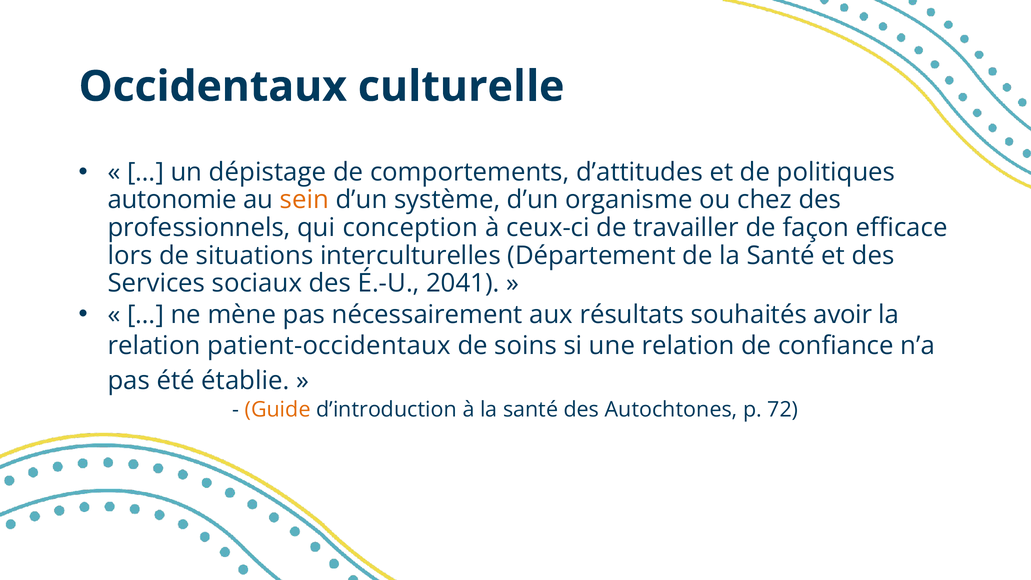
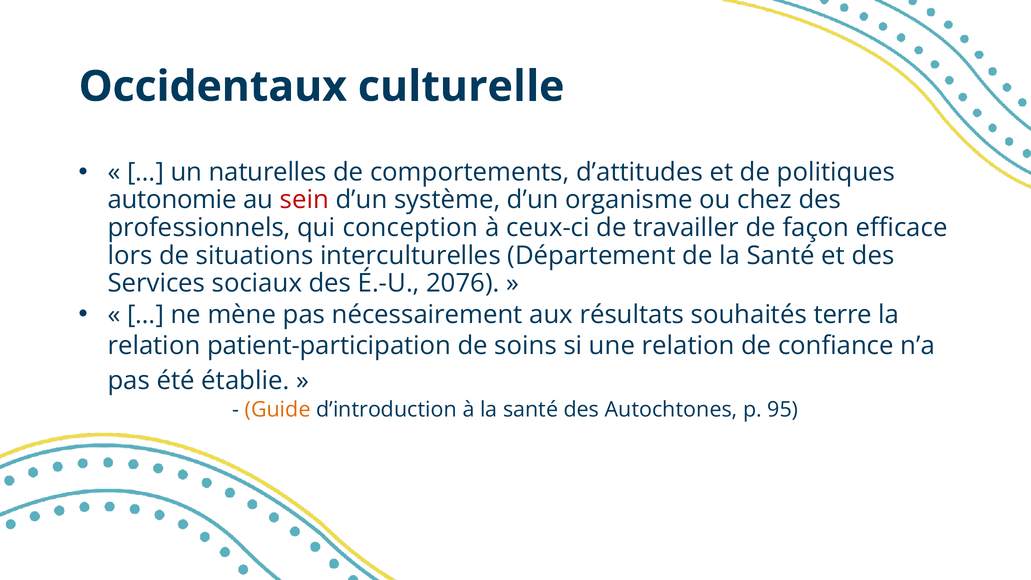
dépistage: dépistage -> naturelles (268, 172)
sein colour: orange -> red (305, 200)
2041: 2041 -> 2076 (463, 283)
avoir: avoir -> terre (843, 315)
patient-occidentaux: patient-occidentaux -> patient-participation (329, 346)
72: 72 -> 95 (783, 410)
